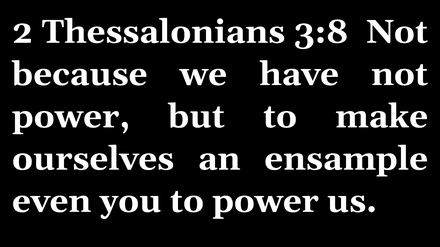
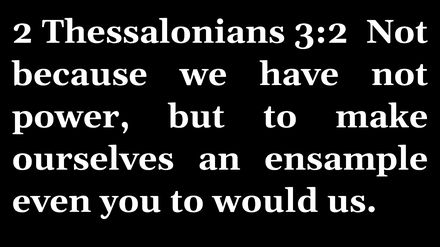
3:8: 3:8 -> 3:2 (321, 32)
to power: power -> would (265, 201)
